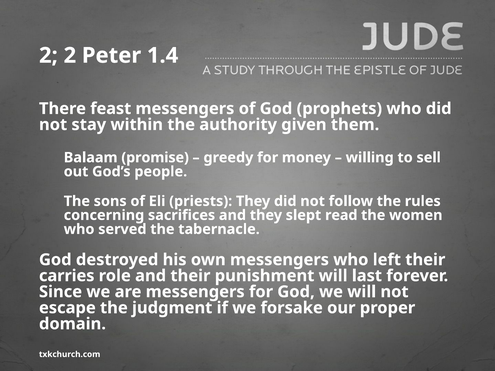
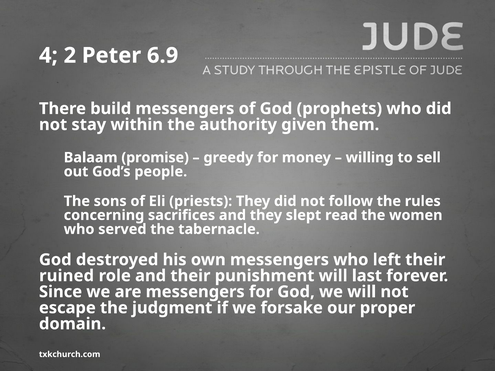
2: 2 -> 4 (48, 55)
1.4: 1.4 -> 6.9 (163, 55)
feast: feast -> build (111, 109)
carries: carries -> ruined (67, 276)
